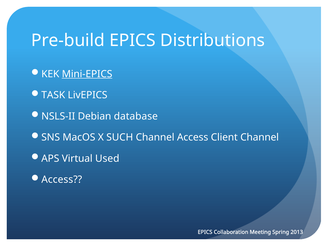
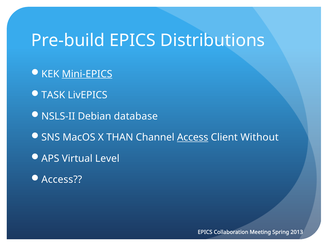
SUCH: SUCH -> THAN (120, 137)
Access underline: none -> present (193, 137)
Client Channel: Channel -> Without (260, 137)
Used: Used -> Level (107, 159)
